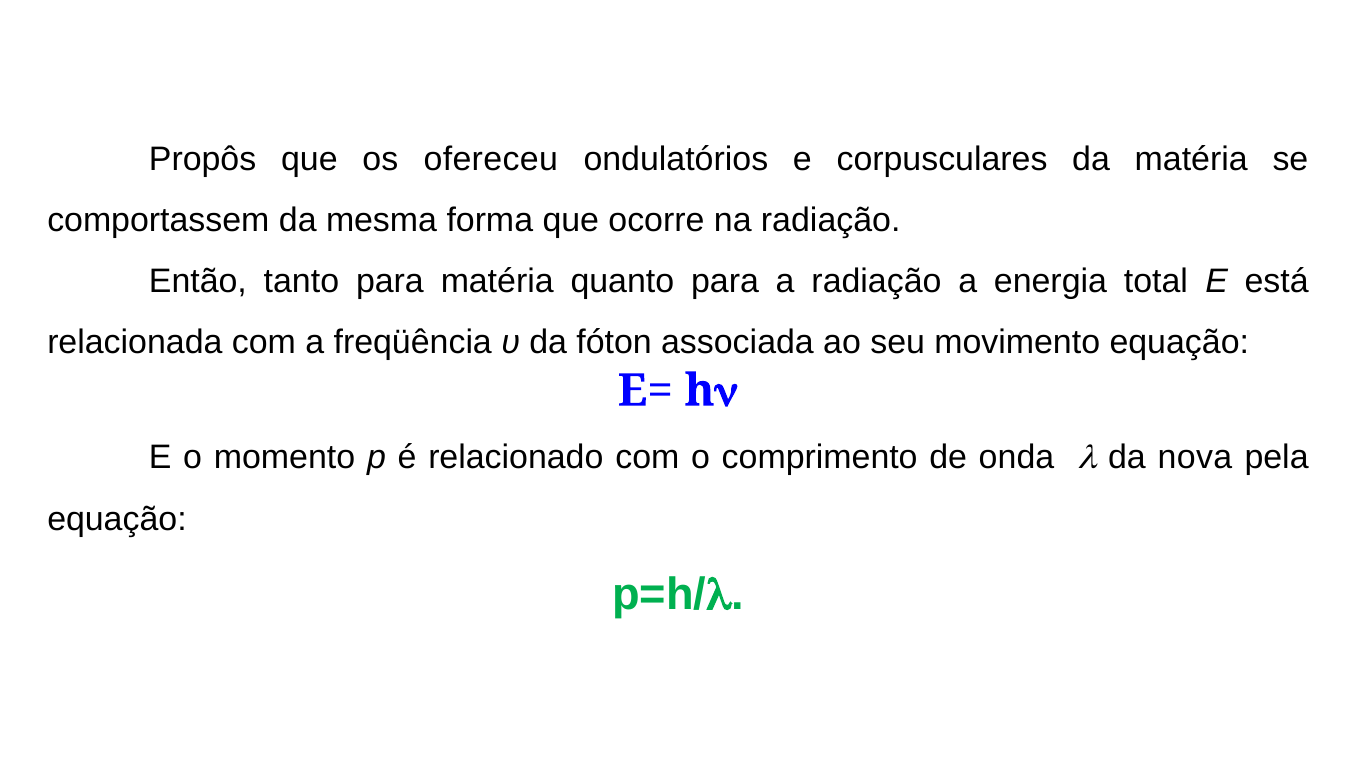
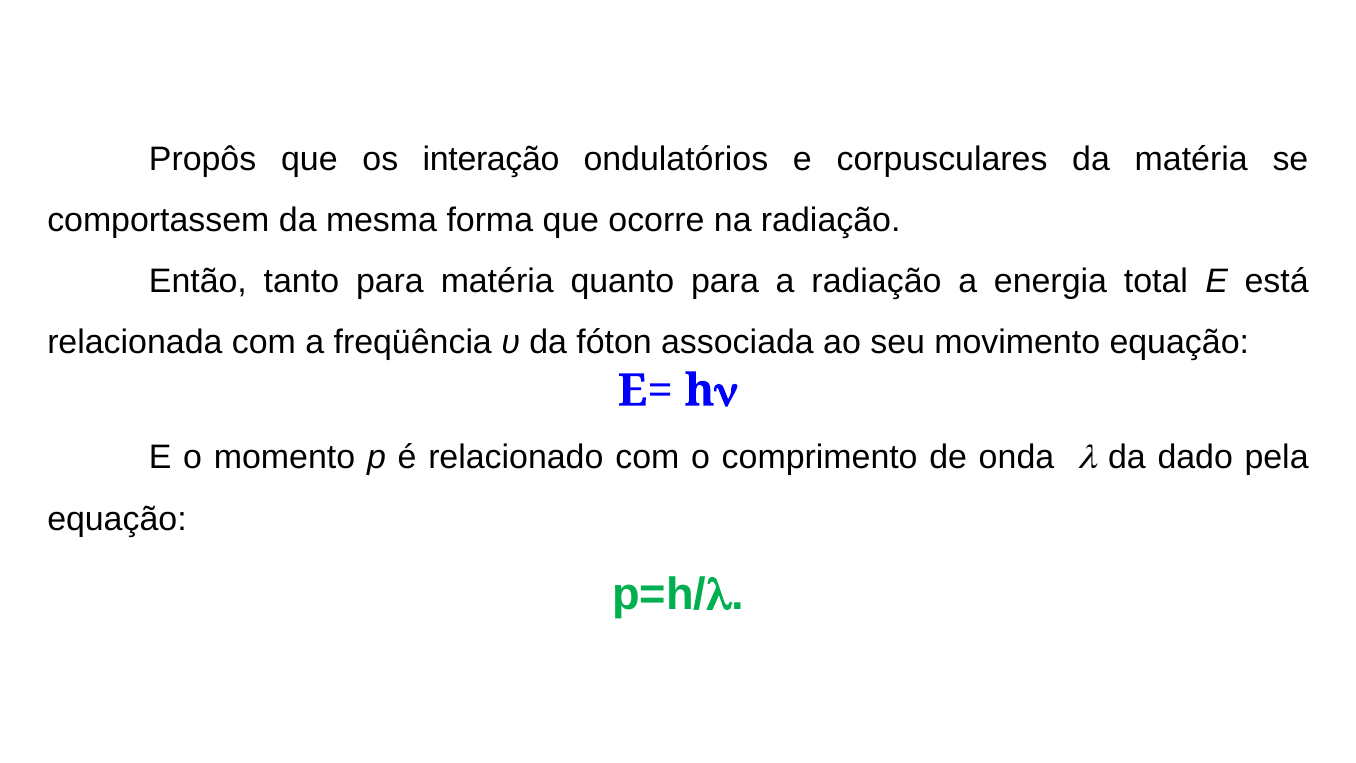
ofereceu: ofereceu -> interação (491, 159)
nova: nova -> dado (1195, 458)
